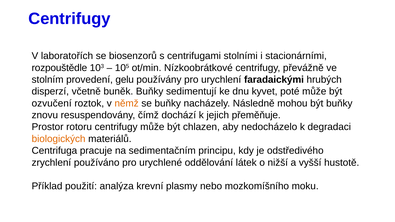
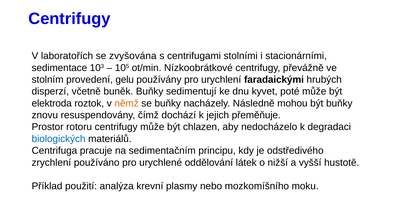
biosenzorů: biosenzorů -> zvyšována (133, 56)
rozpouštědle: rozpouštědle -> sedimentace (59, 68)
ozvučení: ozvučení -> elektroda (52, 103)
biologických colour: orange -> blue (59, 139)
